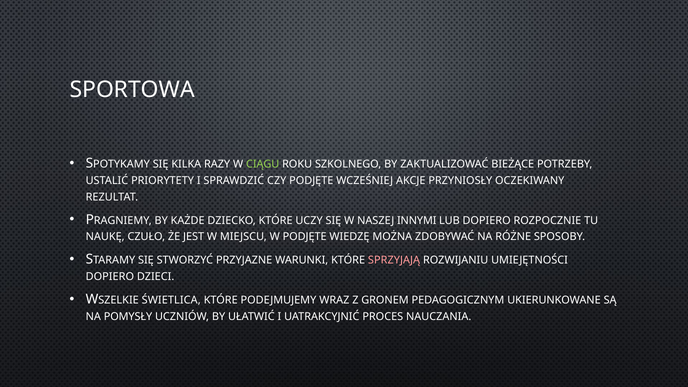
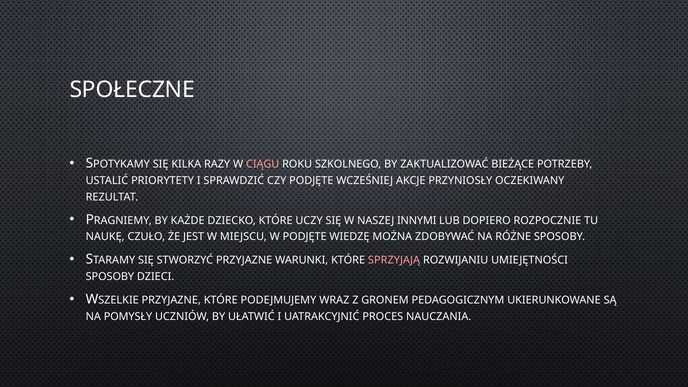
SPORTOWA: SPORTOWA -> SPOŁECZNE (132, 90)
CIĄGU colour: light green -> pink (263, 164)
DOPIERO: DOPIERO -> SPOSOBY (110, 277)
ŚWIETLICA: ŚWIETLICA -> PRZYJAZNE (171, 300)
